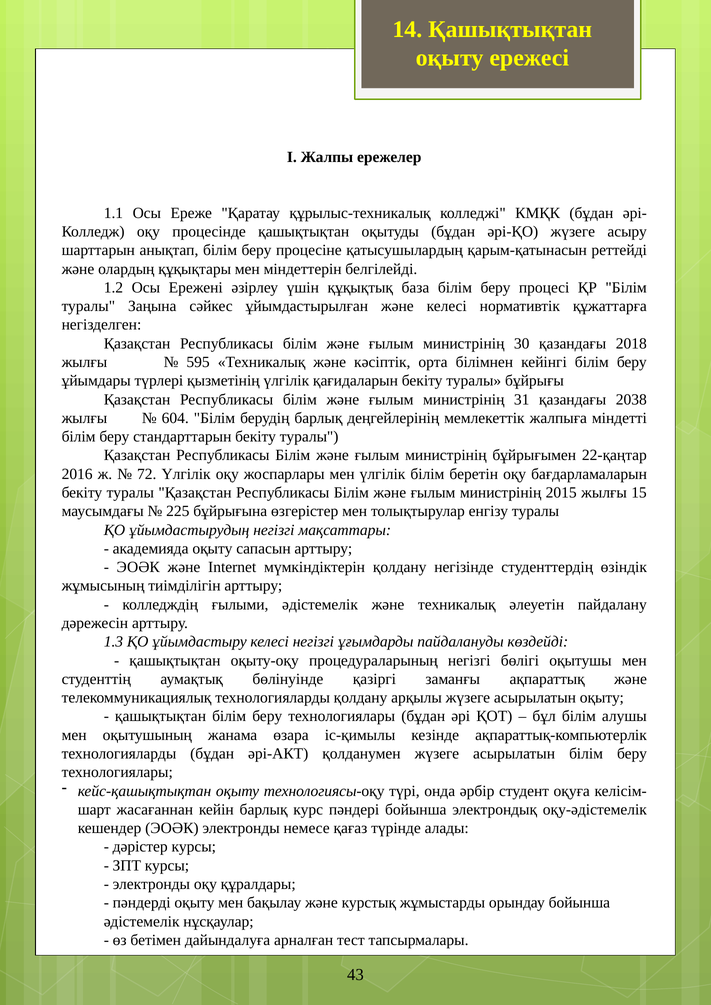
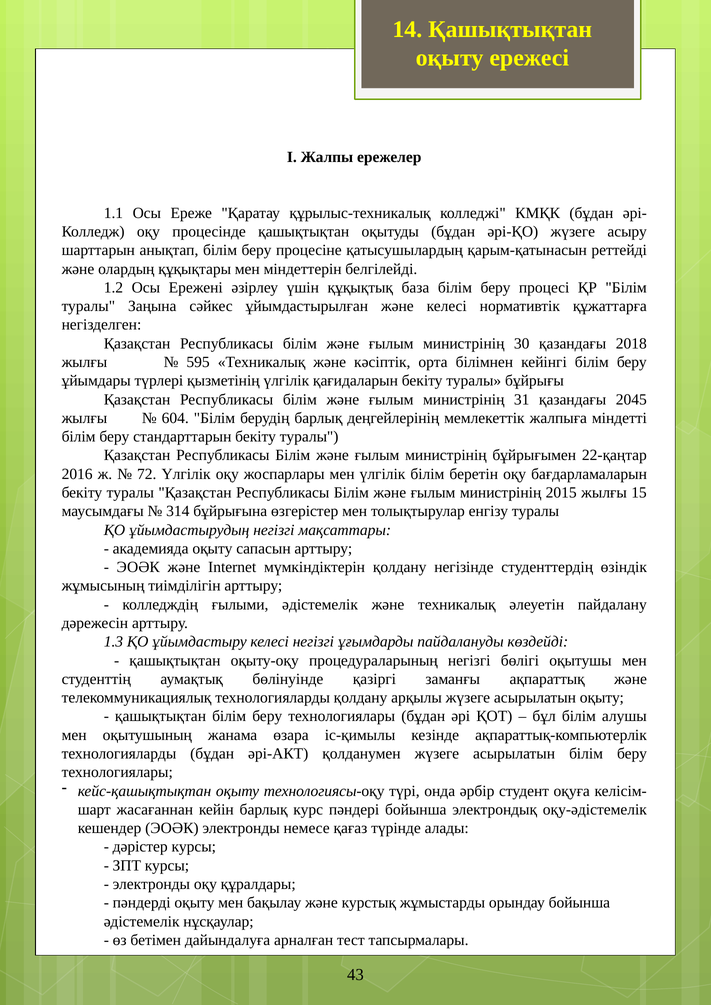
2038: 2038 -> 2045 (631, 400)
225: 225 -> 314 (178, 512)
